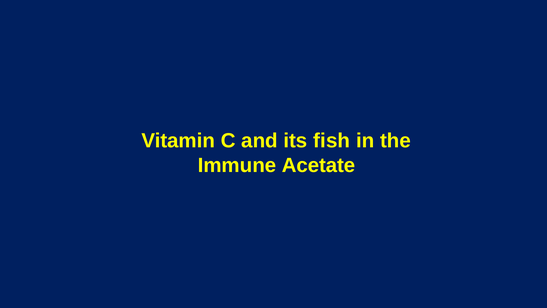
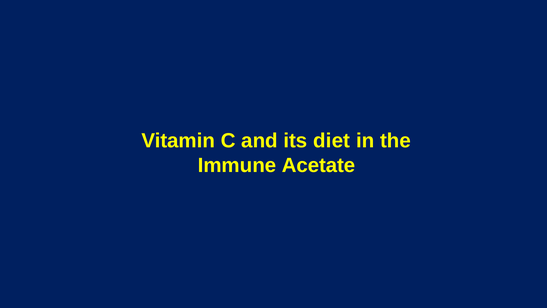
fish: fish -> diet (332, 141)
